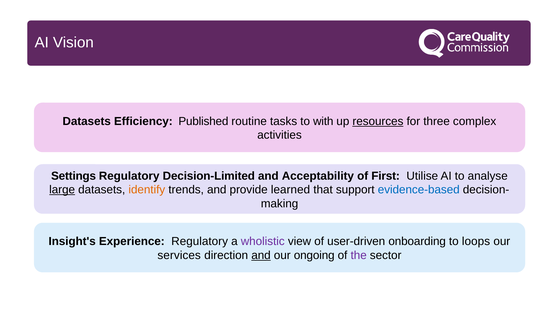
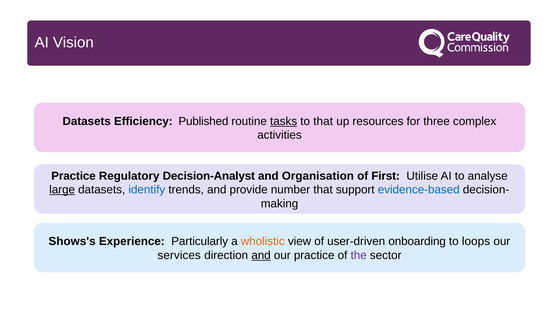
tasks underline: none -> present (284, 121)
to with: with -> that (323, 121)
resources underline: present -> none (378, 121)
Settings: Settings -> Practice (74, 176)
Decision-Limited: Decision-Limited -> Decision-Analyst (209, 176)
Acceptability: Acceptability -> Organisation (318, 176)
identify colour: orange -> blue (147, 190)
learned: learned -> number (291, 190)
Insight's: Insight's -> Shows's (72, 241)
Experience Regulatory: Regulatory -> Particularly (200, 241)
wholistic colour: purple -> orange (263, 241)
our ongoing: ongoing -> practice (314, 255)
